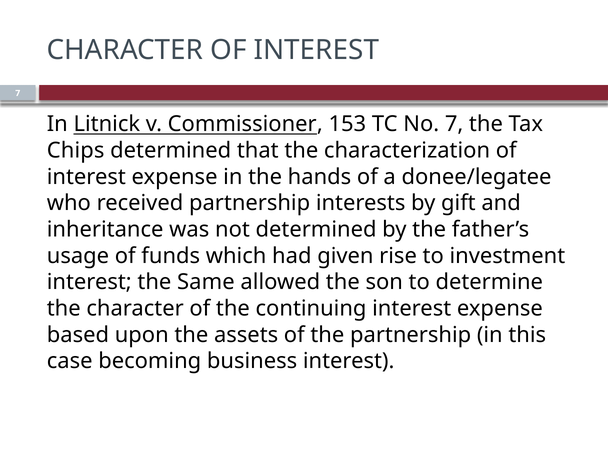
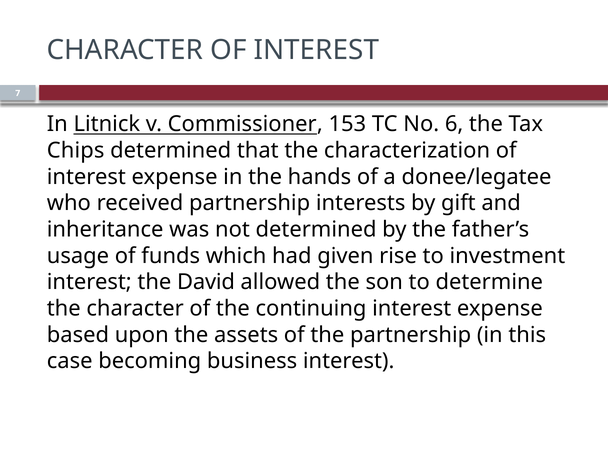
No 7: 7 -> 6 (454, 124)
Same: Same -> David (206, 282)
